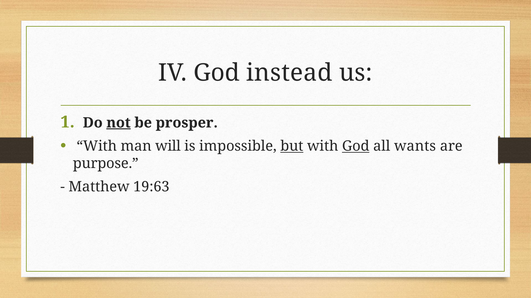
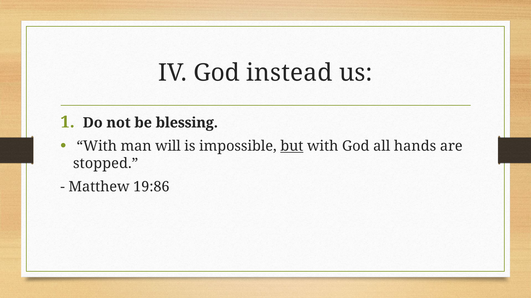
not underline: present -> none (119, 123)
prosper: prosper -> blessing (187, 123)
God underline: present -> none (356, 147)
wants: wants -> hands (415, 147)
purpose: purpose -> stopped (106, 164)
19:63: 19:63 -> 19:86 (151, 187)
